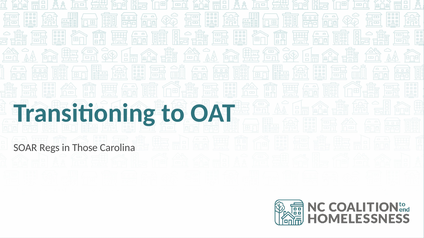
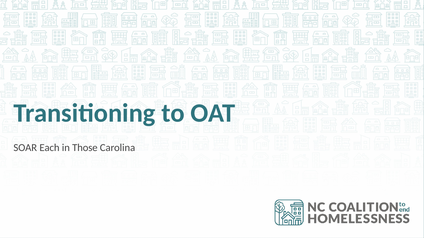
Regs: Regs -> Each (50, 148)
